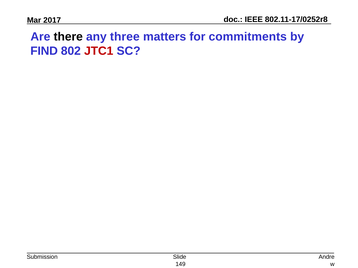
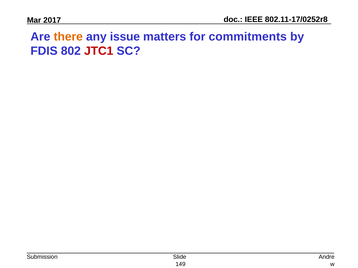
there colour: black -> orange (68, 37)
three: three -> issue (125, 37)
FIND: FIND -> FDIS (44, 51)
